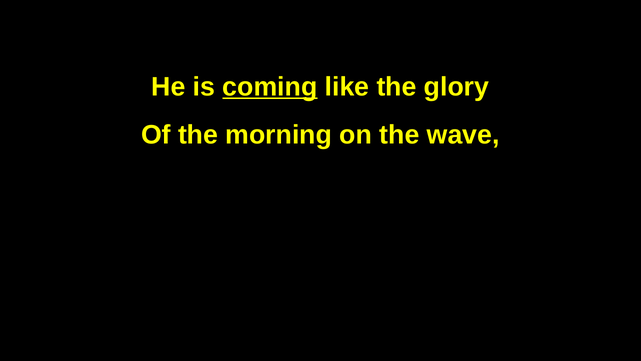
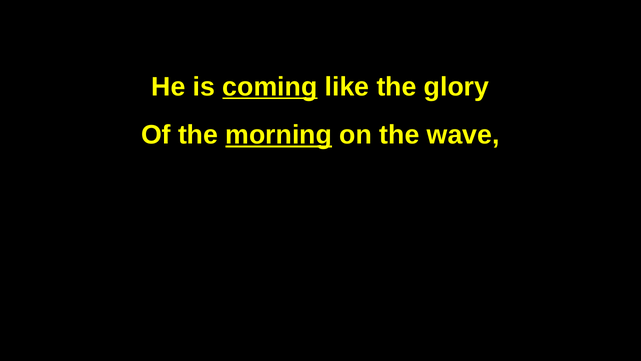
morning underline: none -> present (279, 135)
